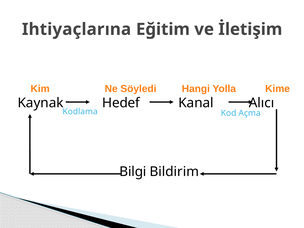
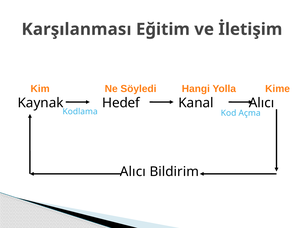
Ihtiyaçlarına: Ihtiyaçlarına -> Karşılanması (77, 29)
Bilgi: Bilgi -> Alıcı (133, 172)
